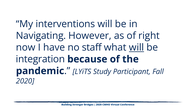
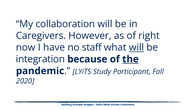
interventions: interventions -> collaboration (65, 24)
Navigating: Navigating -> Caregivers (41, 36)
the underline: none -> present (130, 59)
